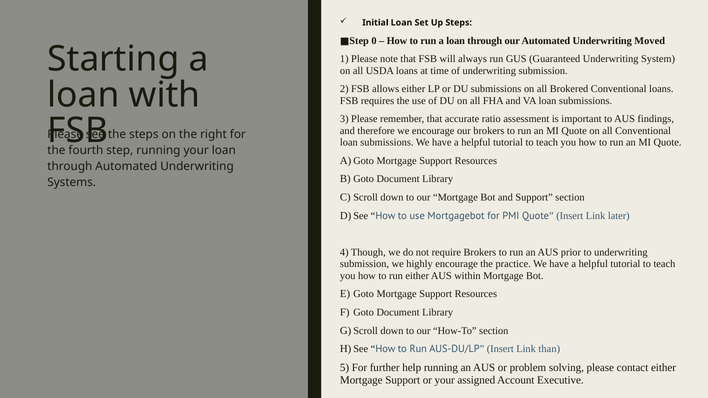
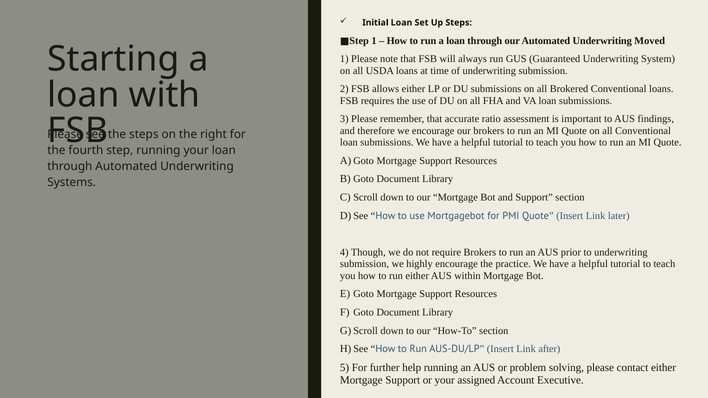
0: 0 -> 1 (374, 41)
than: than -> after (549, 349)
